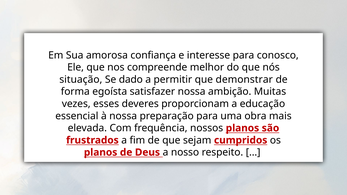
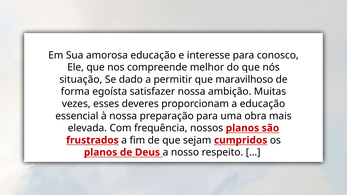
amorosa confiança: confiança -> educação (153, 55)
demonstrar: demonstrar -> maravilhoso (244, 80)
